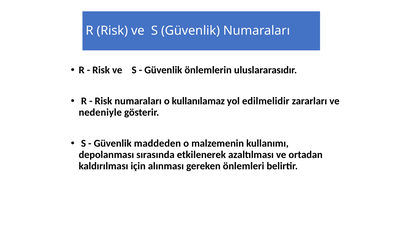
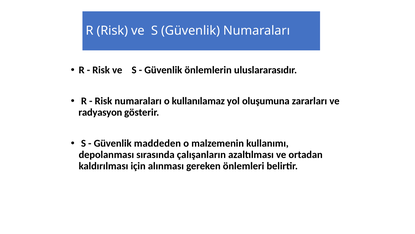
edilmelidir: edilmelidir -> oluşumuna (266, 101)
nedeniyle: nedeniyle -> radyasyon (100, 112)
etkilenerek: etkilenerek -> çalışanların (201, 154)
